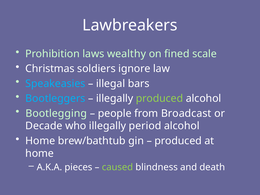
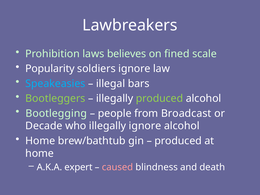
wealthy: wealthy -> believes (127, 54)
Christmas: Christmas -> Popularity (50, 69)
Bootleggers colour: light blue -> light green (55, 98)
illegally period: period -> ignore (145, 126)
pieces: pieces -> expert (78, 167)
caused colour: light green -> pink (117, 167)
